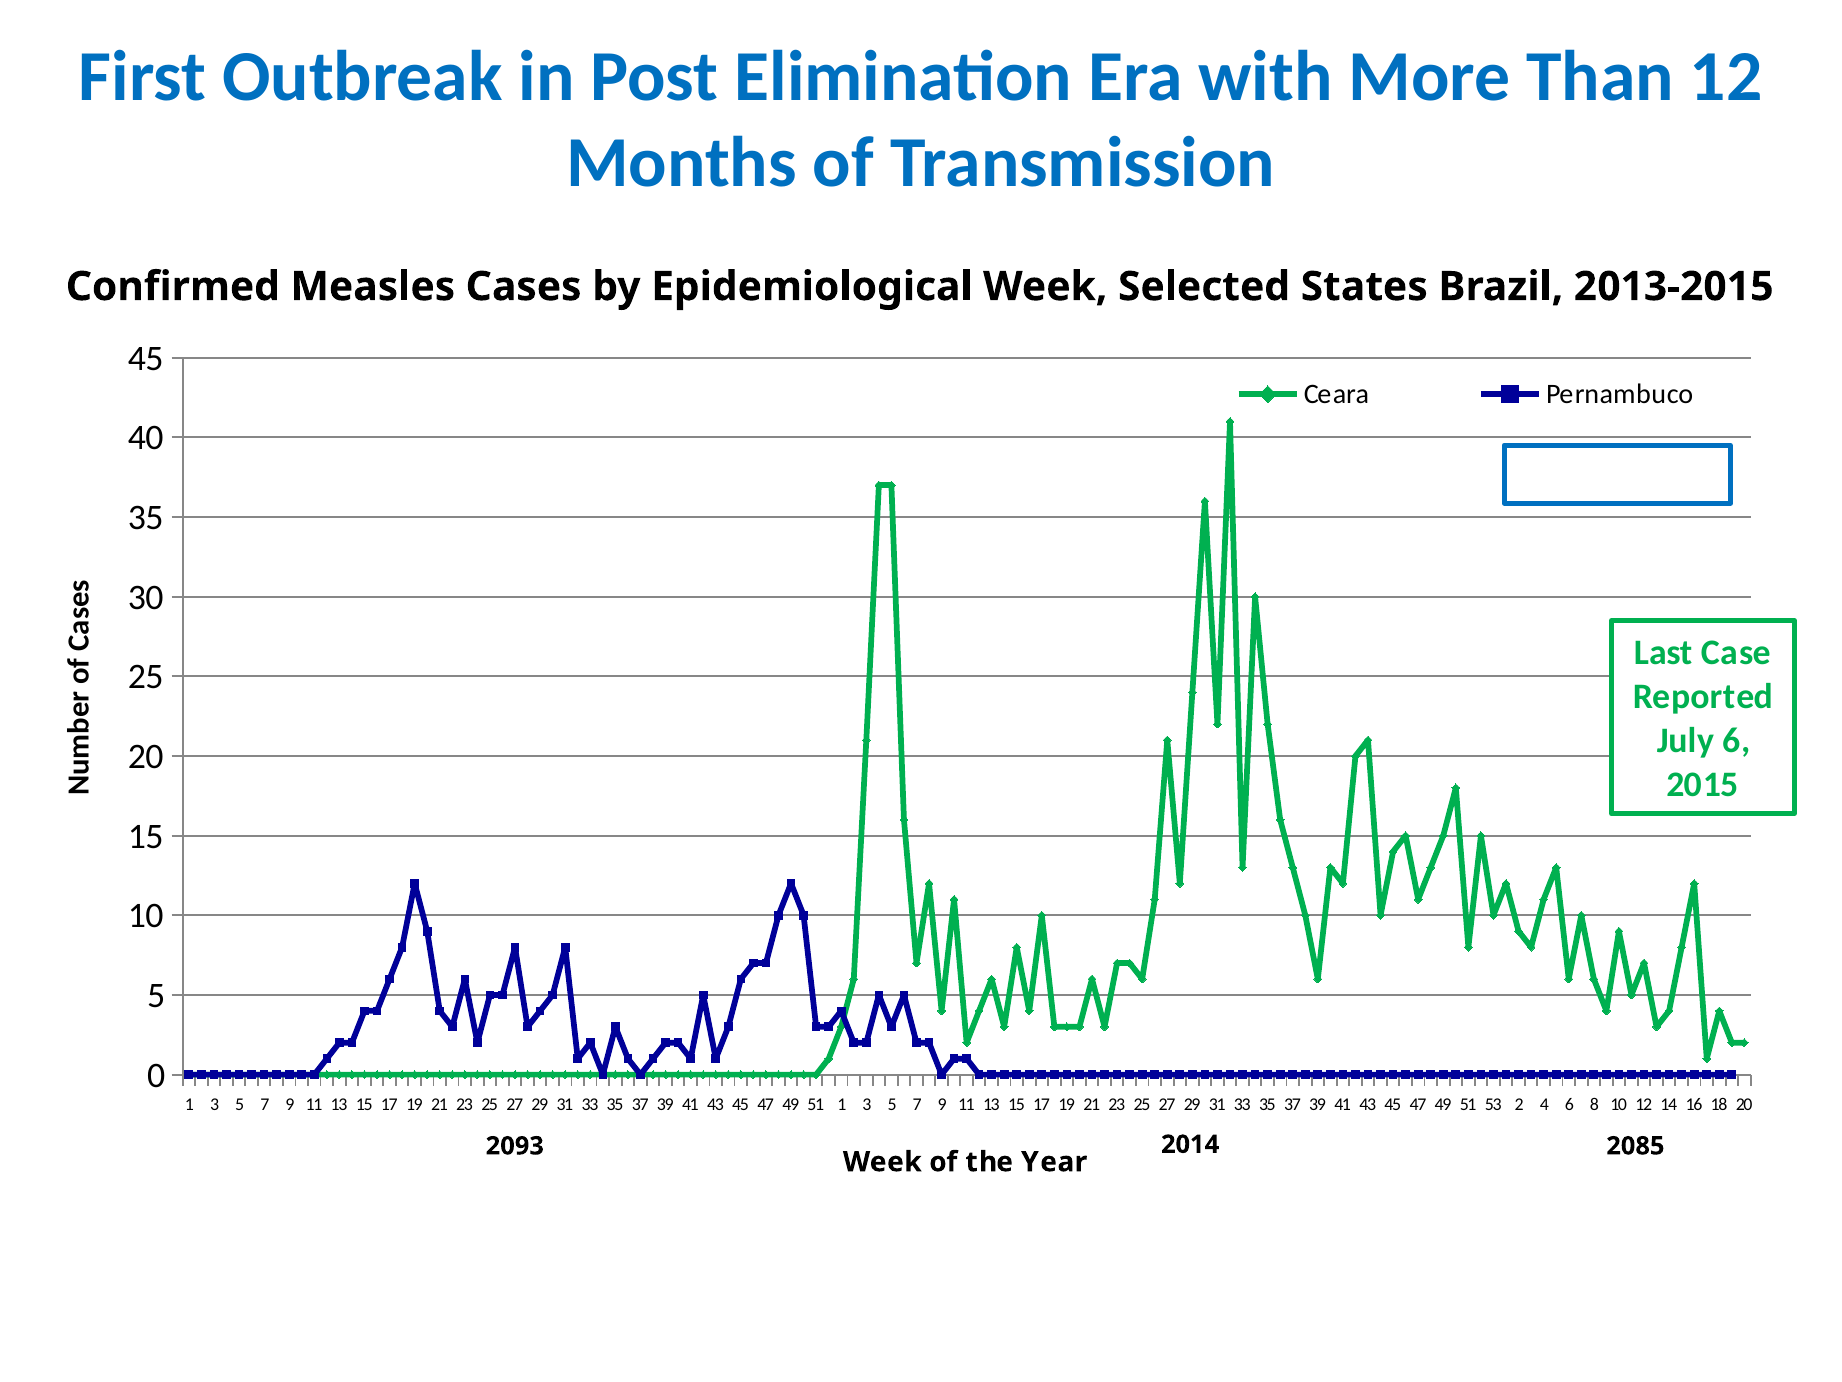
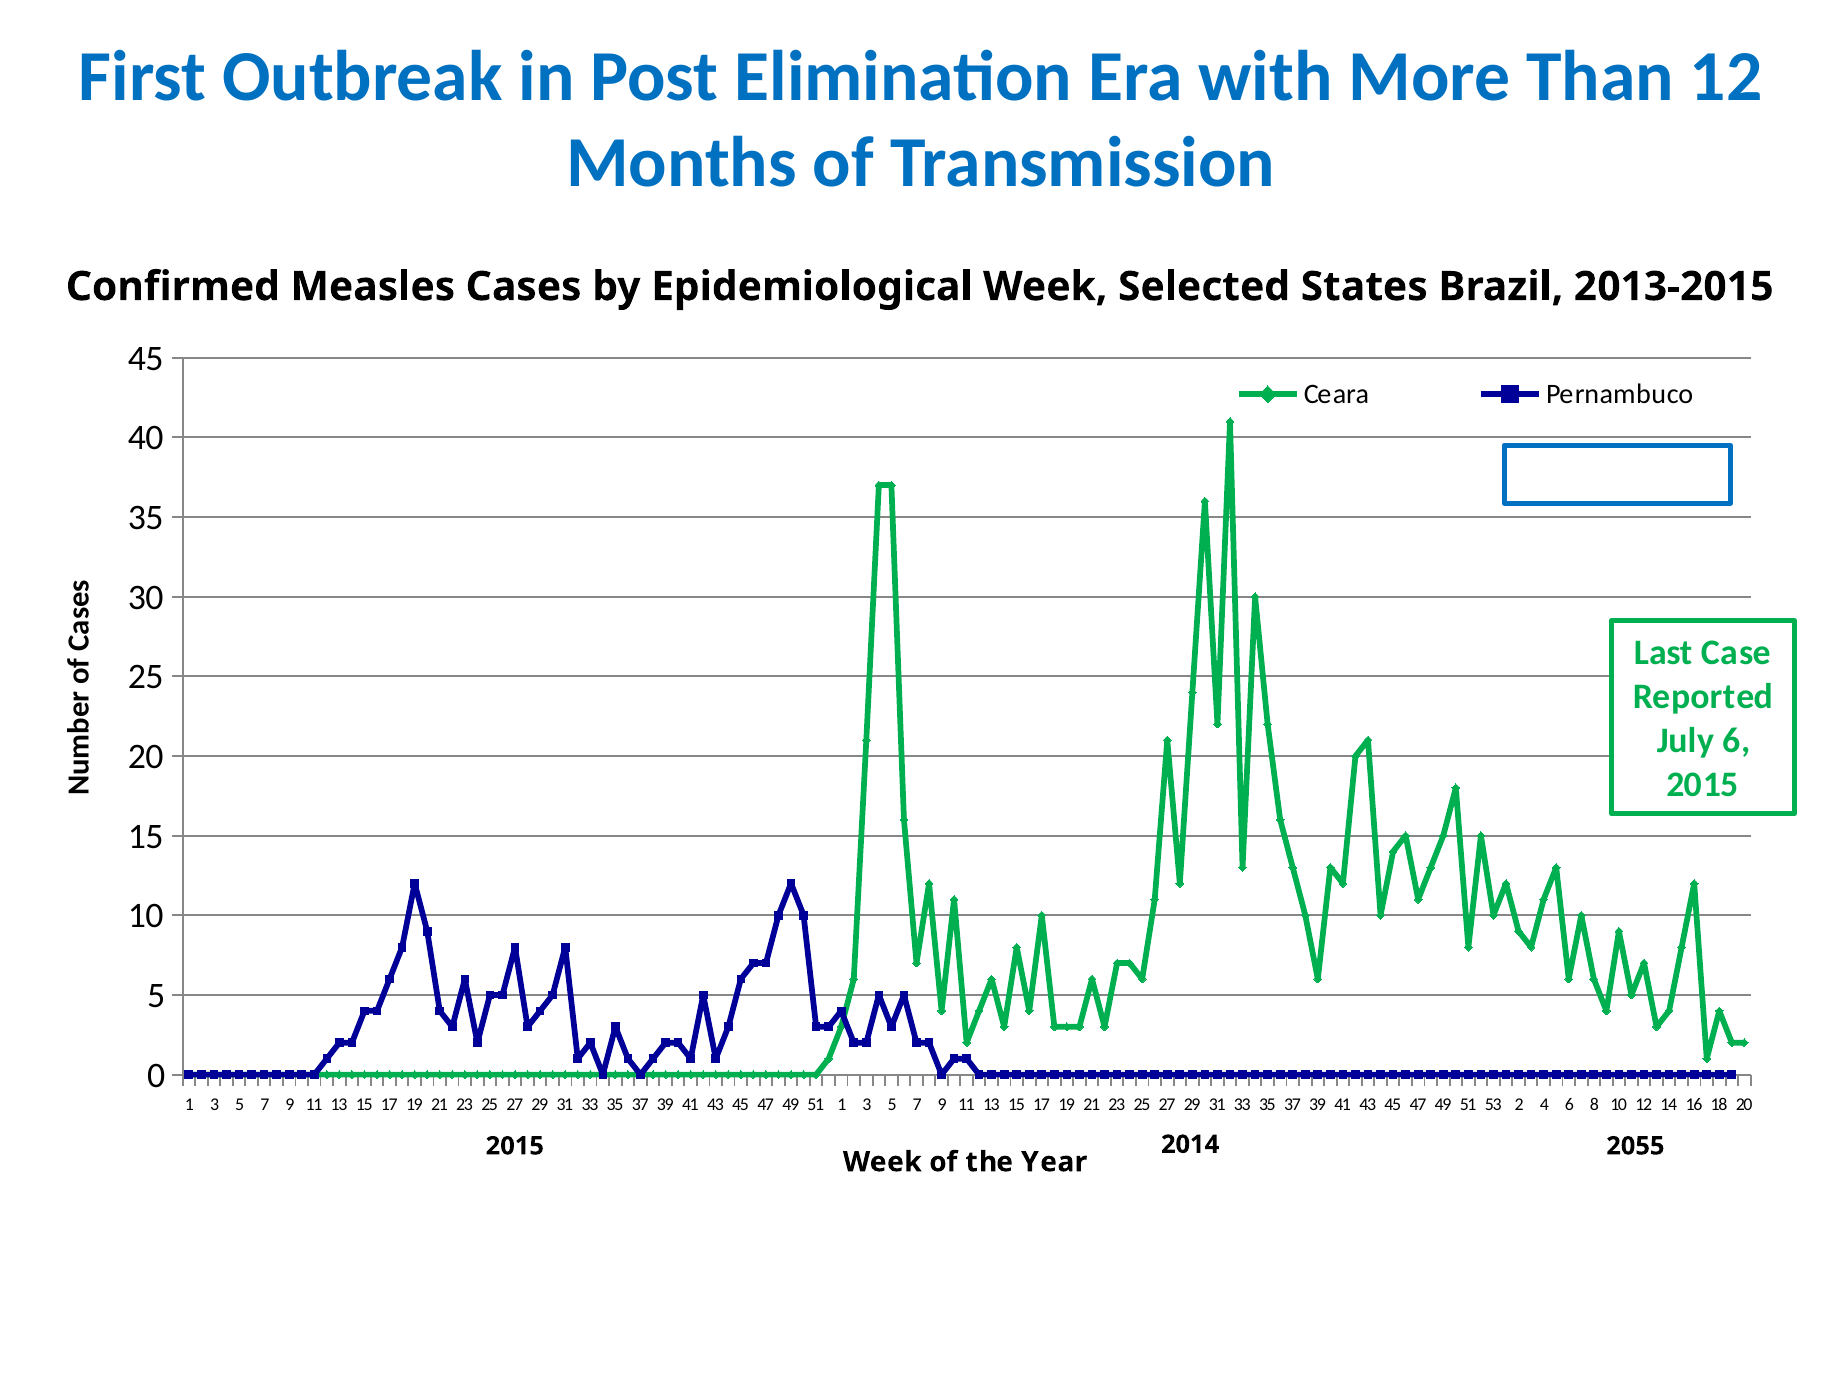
2093: 2093 -> 2015 (515, 1146)
2085: 2085 -> 2055 (1635, 1146)
